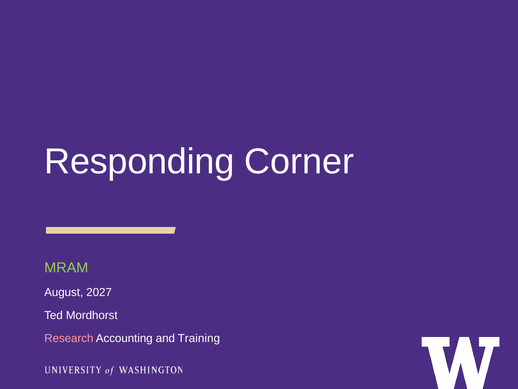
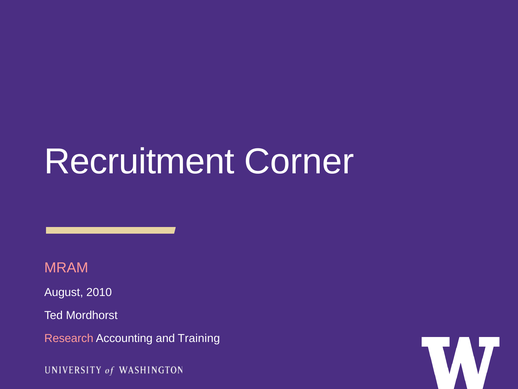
Responding: Responding -> Recruitment (139, 162)
MRAM colour: light green -> pink (66, 268)
2027: 2027 -> 2010 (99, 292)
